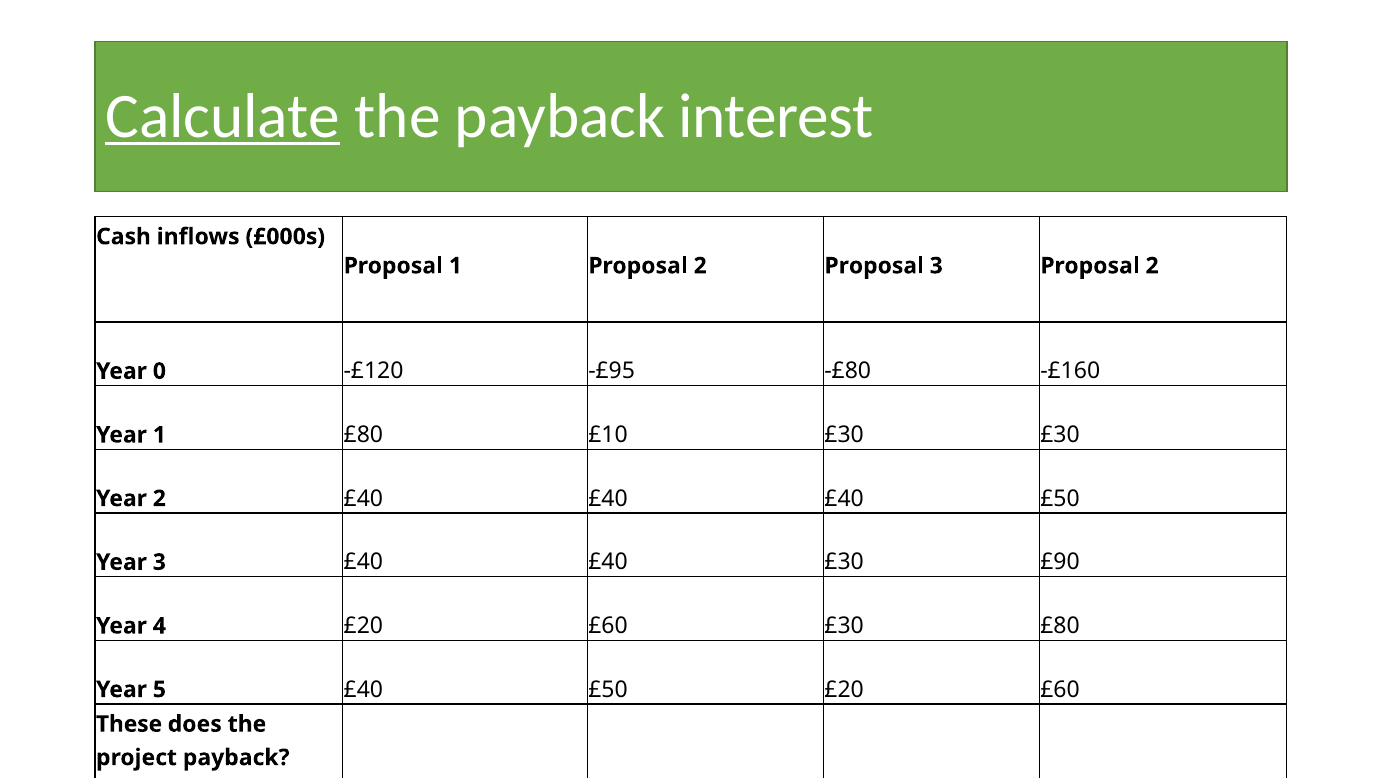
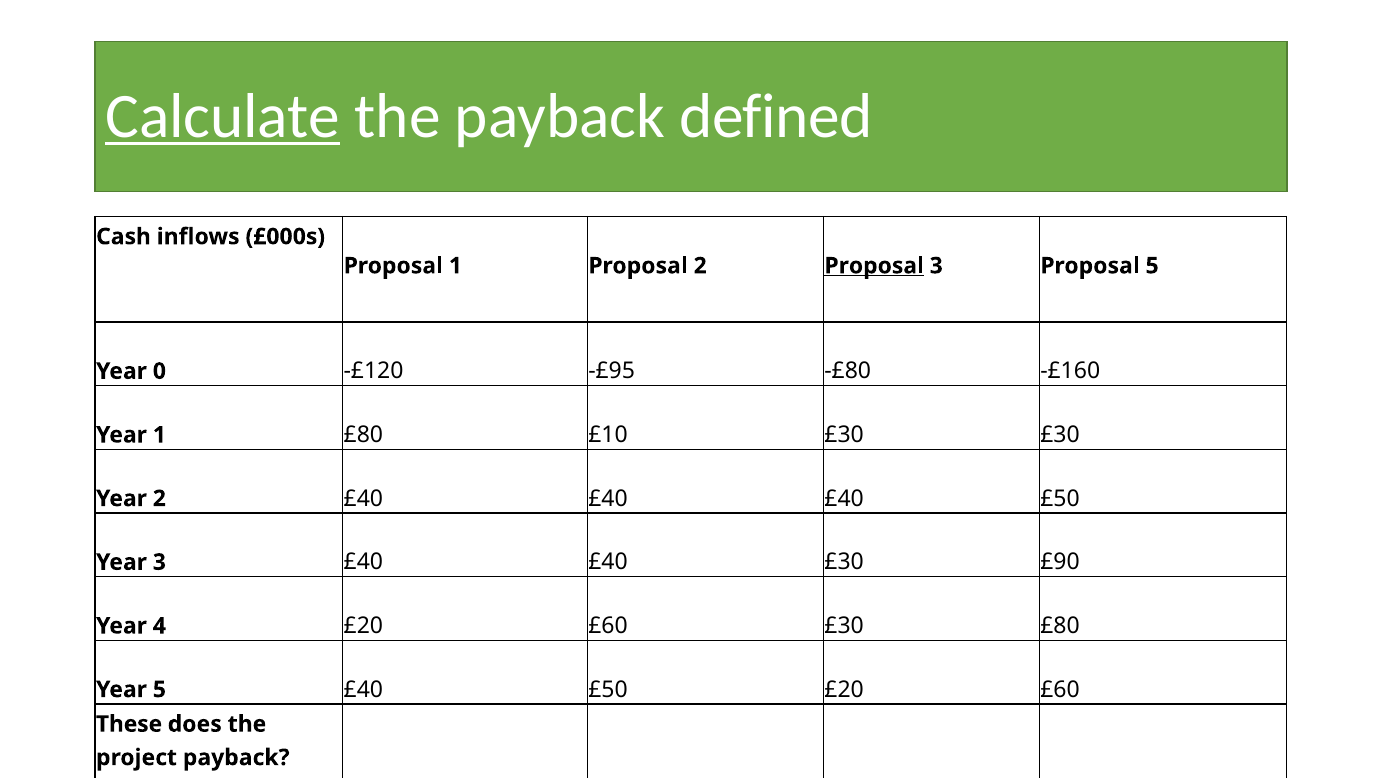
interest: interest -> defined (776, 116)
Proposal underline: none -> present (874, 266)
3 Proposal 2: 2 -> 5 (1152, 266)
